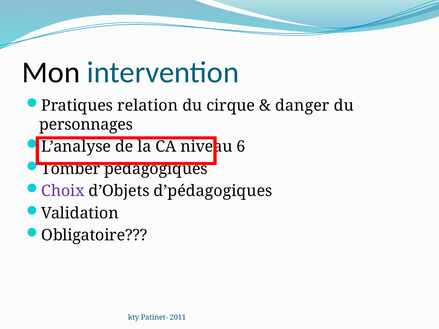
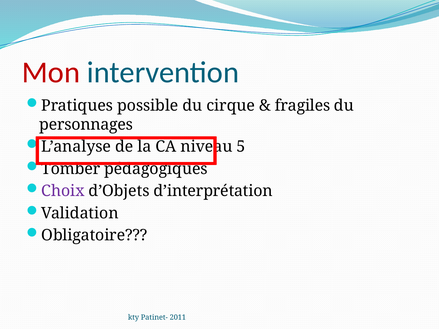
Mon colour: black -> red (51, 73)
relation: relation -> possible (148, 106)
danger: danger -> fragiles (303, 106)
6: 6 -> 5 (241, 147)
d’pédagogiques: d’pédagogiques -> d’interprétation (213, 191)
